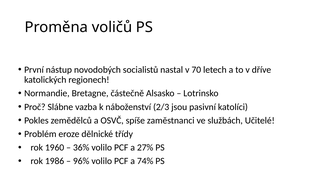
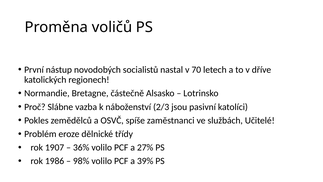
1960: 1960 -> 1907 (55, 147)
96%: 96% -> 98% (81, 161)
74%: 74% -> 39% (145, 161)
